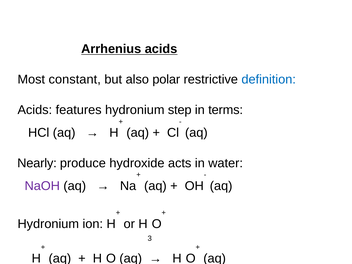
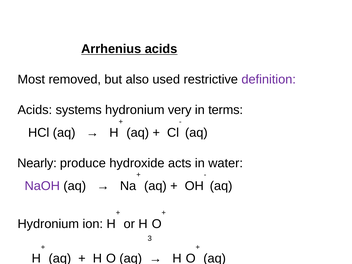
constant: constant -> removed (75, 79)
polar: polar -> used (166, 79)
definition colour: blue -> purple (269, 79)
features: features -> systems (79, 110)
step: step -> very (180, 110)
